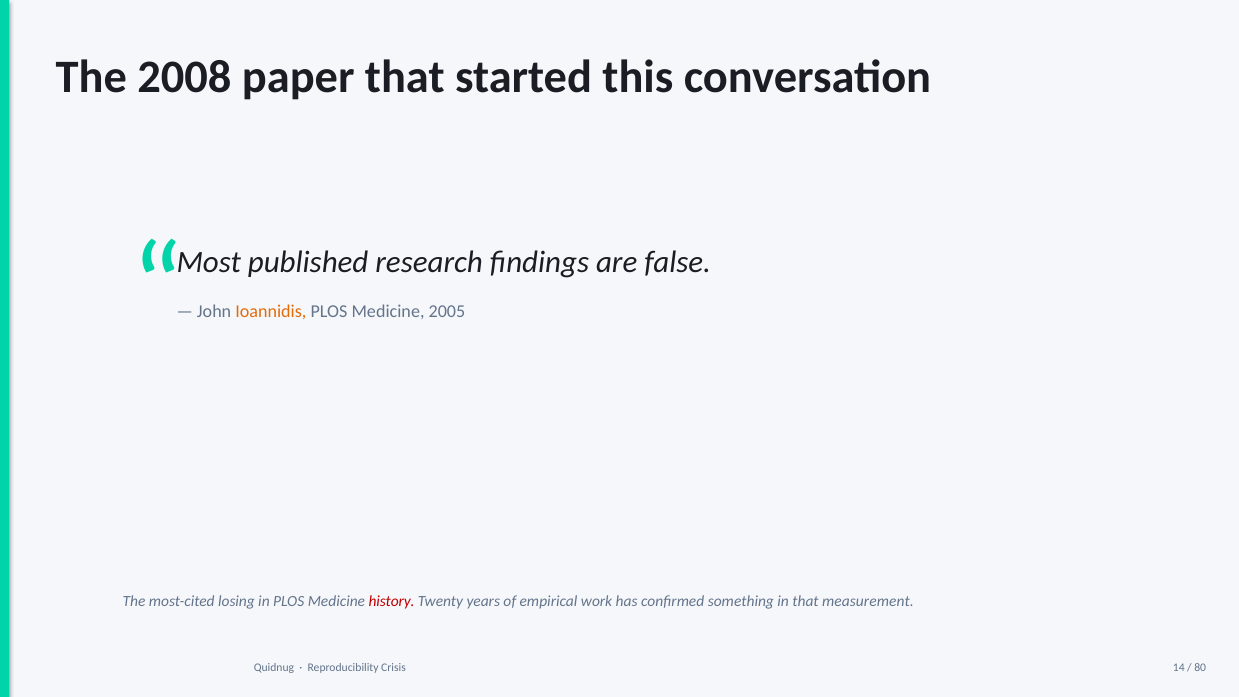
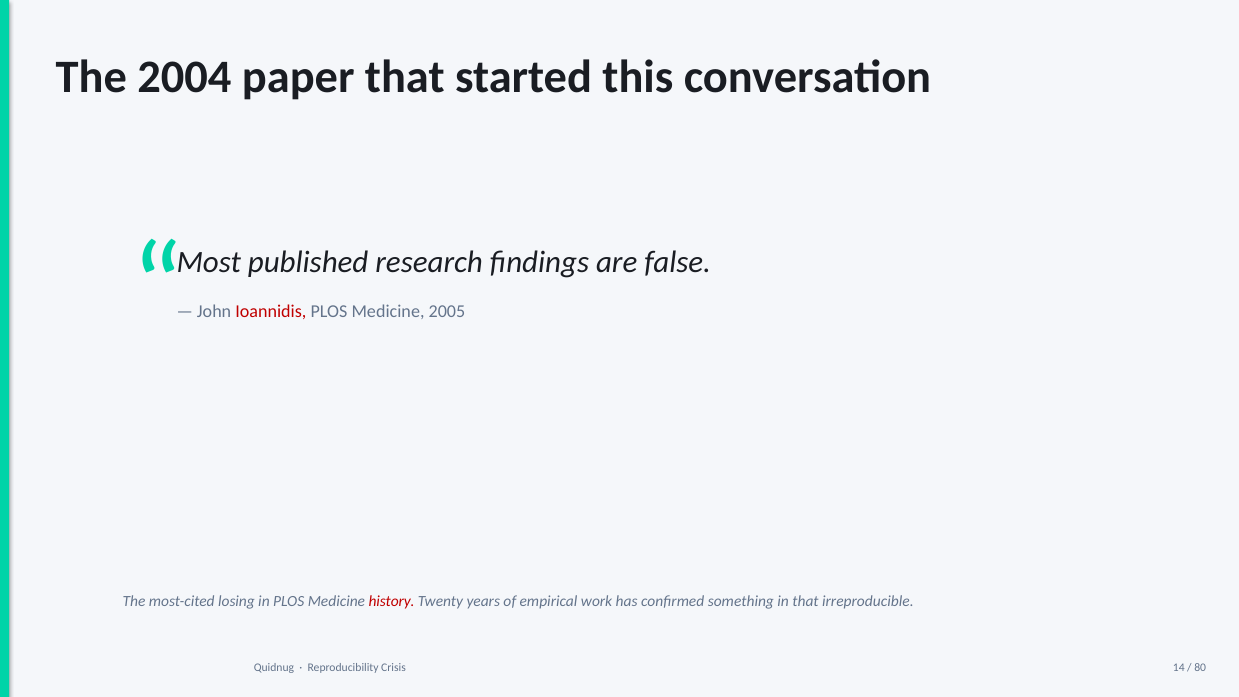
2008: 2008 -> 2004 (184, 78)
Ioannidis colour: orange -> red (271, 312)
measurement: measurement -> irreproducible (868, 601)
